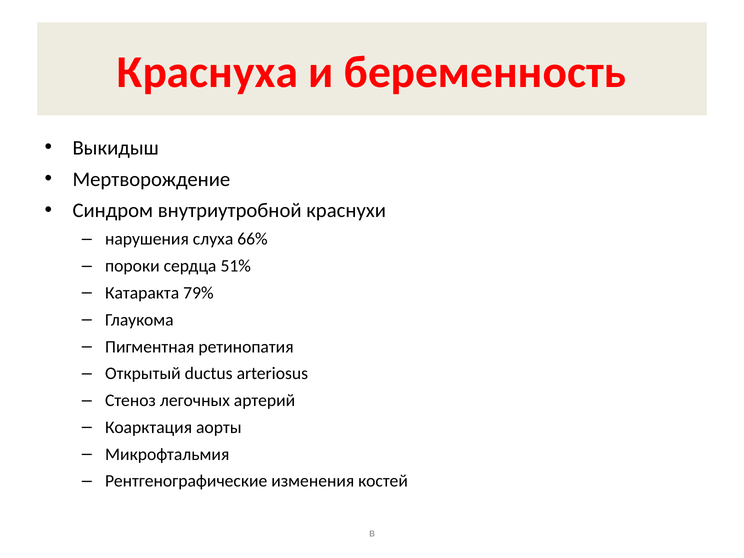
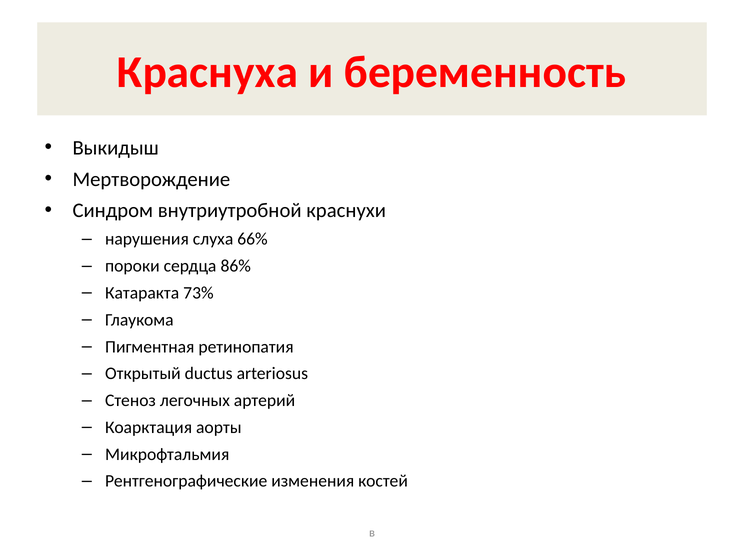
51%: 51% -> 86% (236, 266)
79%: 79% -> 73% (198, 293)
